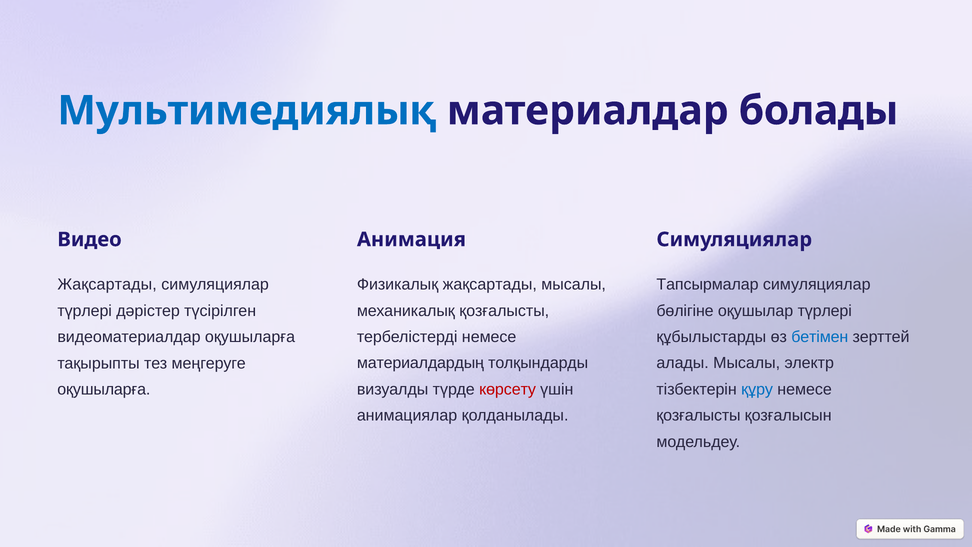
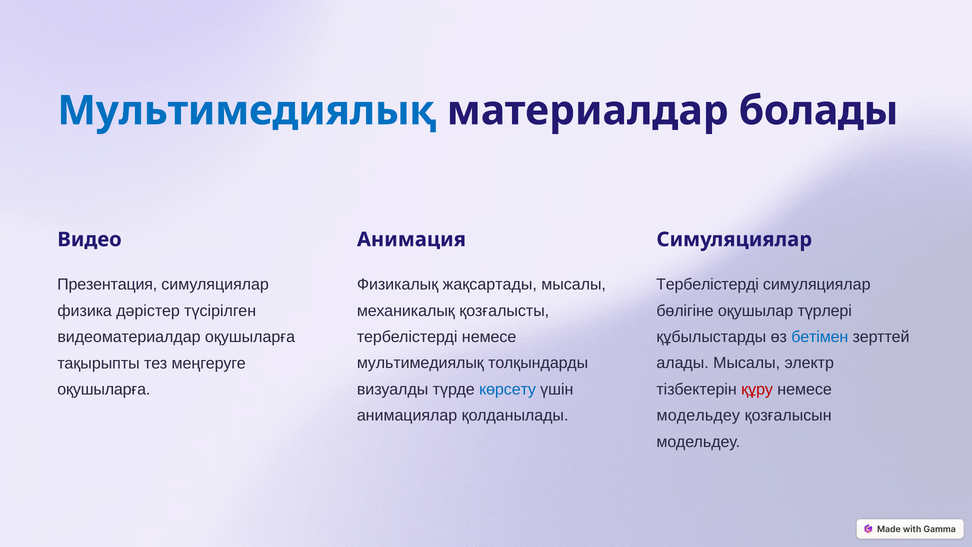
Жақсартады: Жақсартады -> Презентация (107, 285)
Тапсырмалар: Тапсырмалар -> Тербелістерді (708, 285)
түрлері: түрлері -> физика (85, 311)
материалдардың: материалдардың -> мультимедиялық (420, 363)
көрсету colour: red -> blue (508, 389)
құру colour: blue -> red (757, 389)
қозғалысты: қозғалысты -> модельдеу (698, 415)
